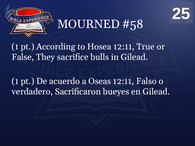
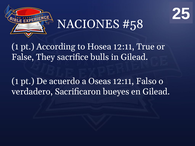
MOURNED: MOURNED -> NACIONES (88, 24)
